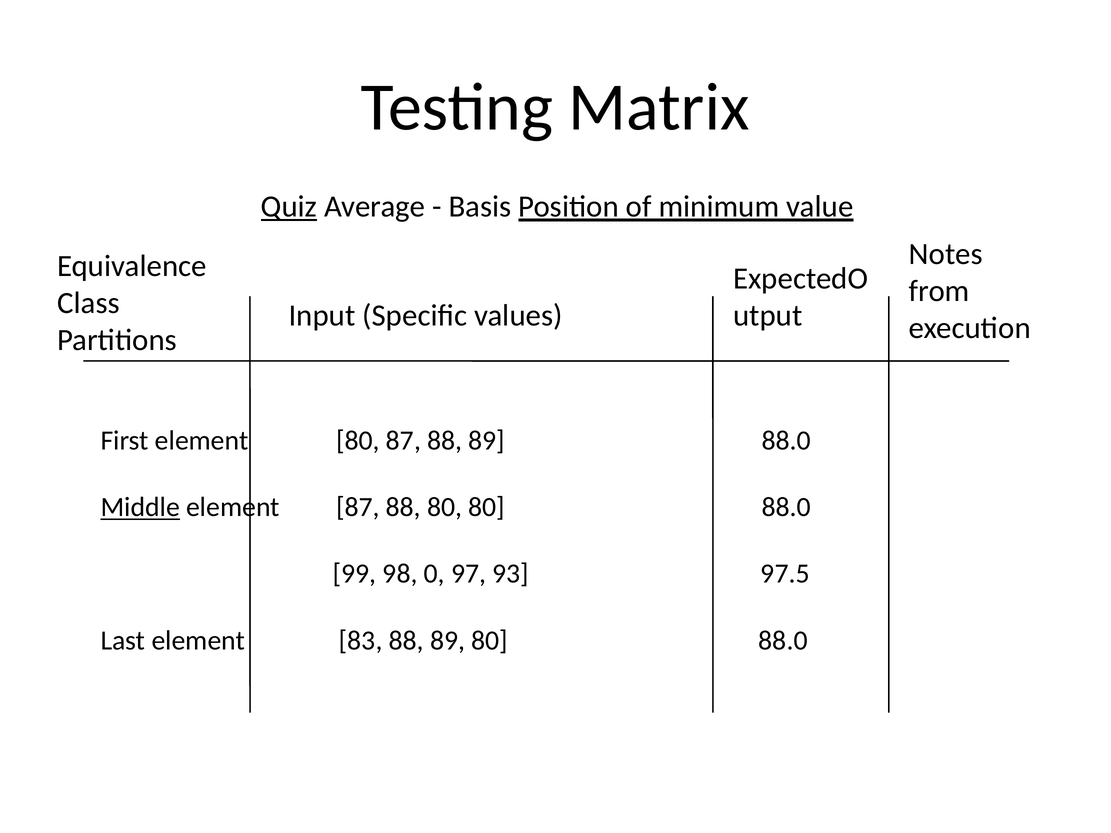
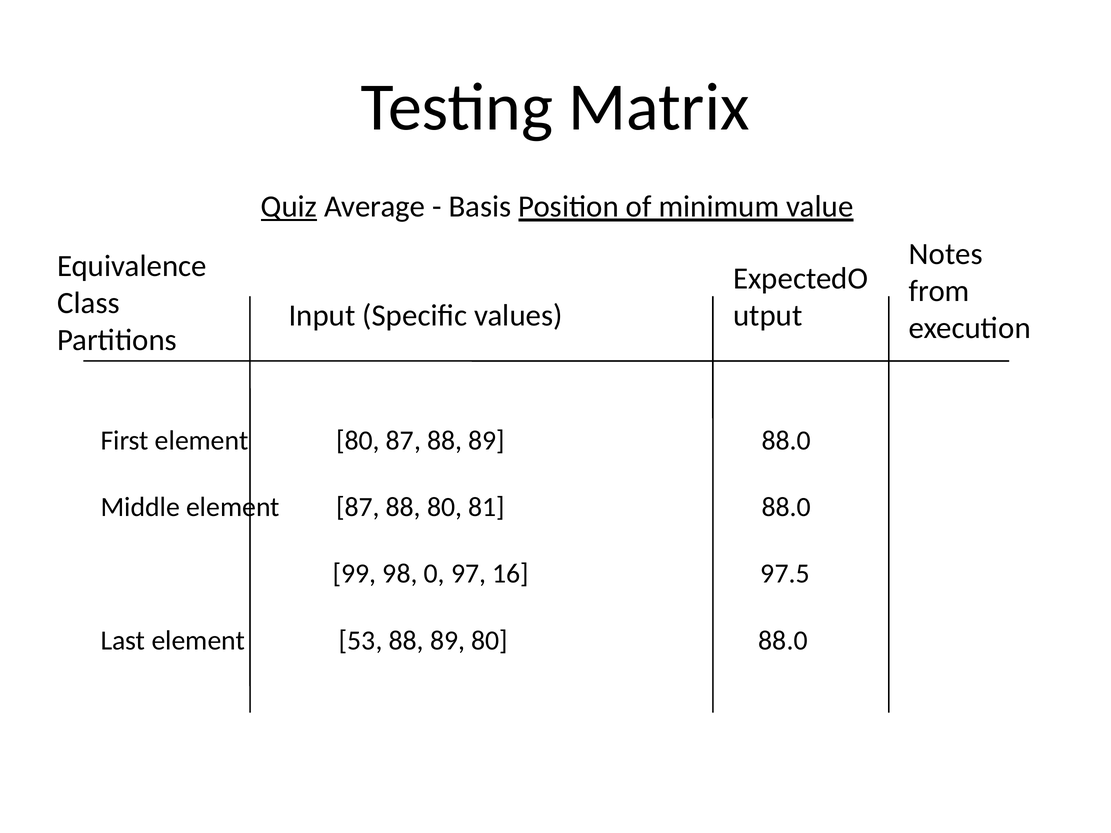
Middle underline: present -> none (140, 507)
80 80: 80 -> 81 (487, 507)
93: 93 -> 16 (511, 574)
83: 83 -> 53 (361, 641)
